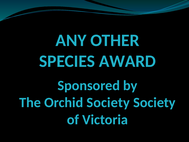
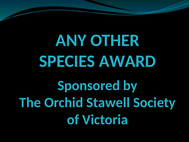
Orchid Society: Society -> Stawell (108, 102)
